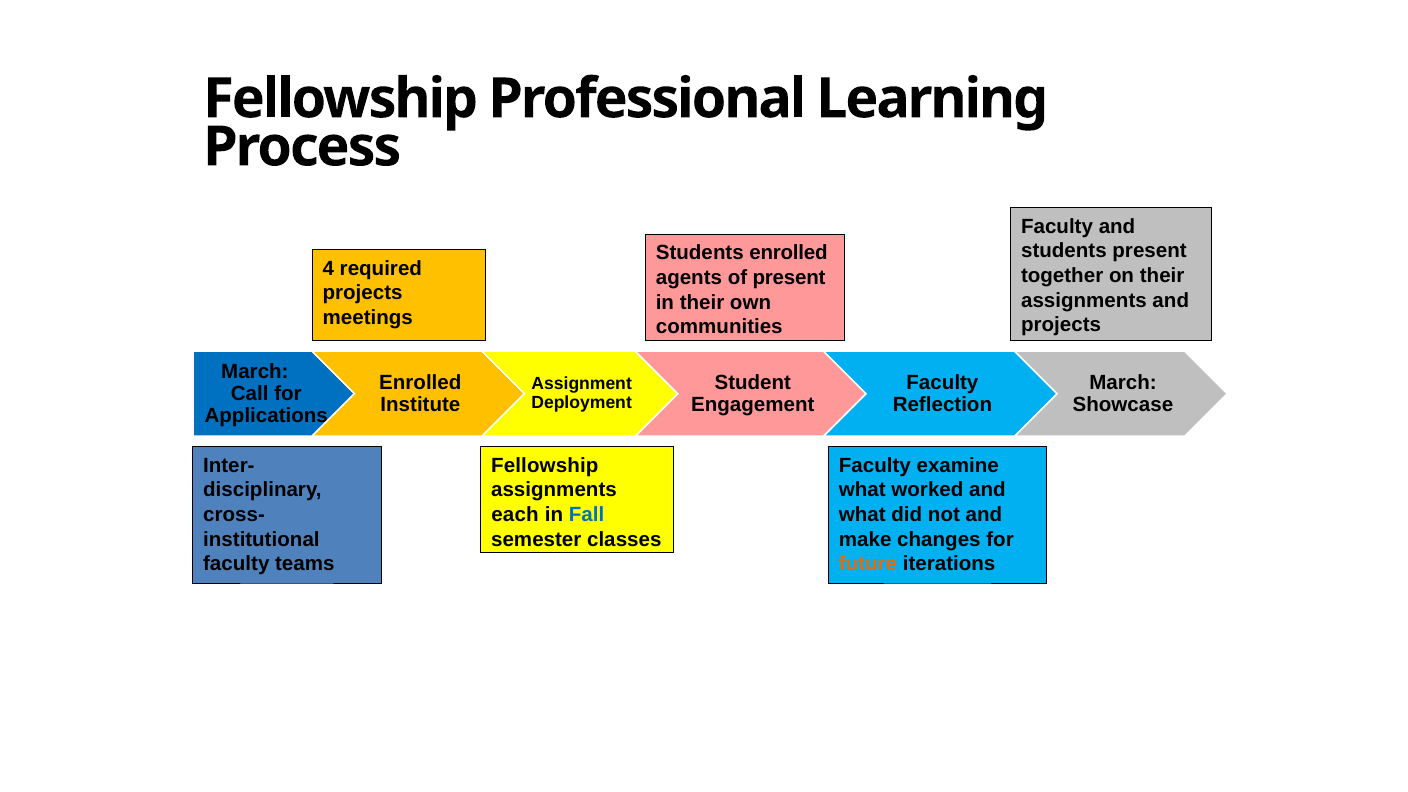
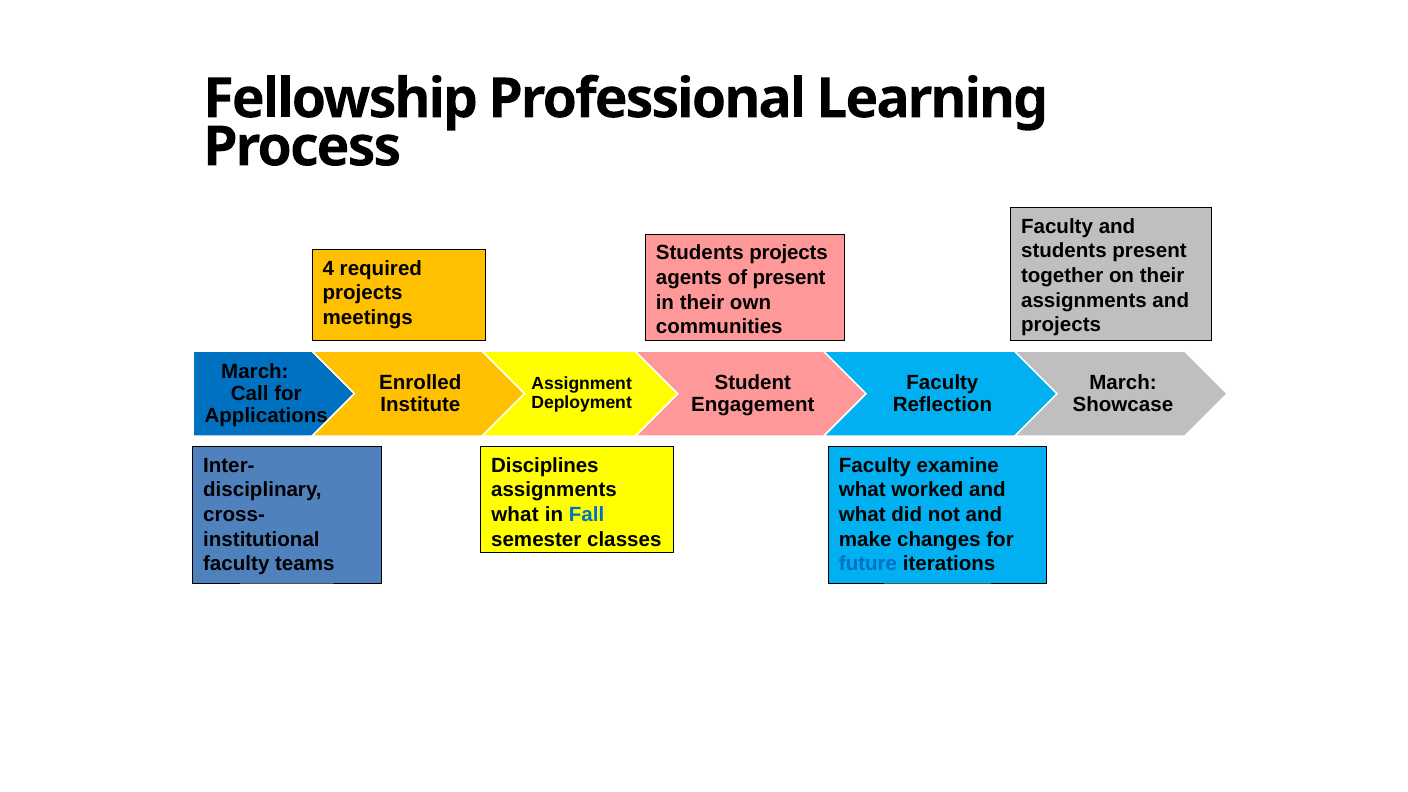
Students enrolled: enrolled -> projects (788, 253)
Fellowship: Fellowship -> Disciplines (545, 465)
each: each -> what (515, 515)
future colour: orange -> blue (868, 564)
